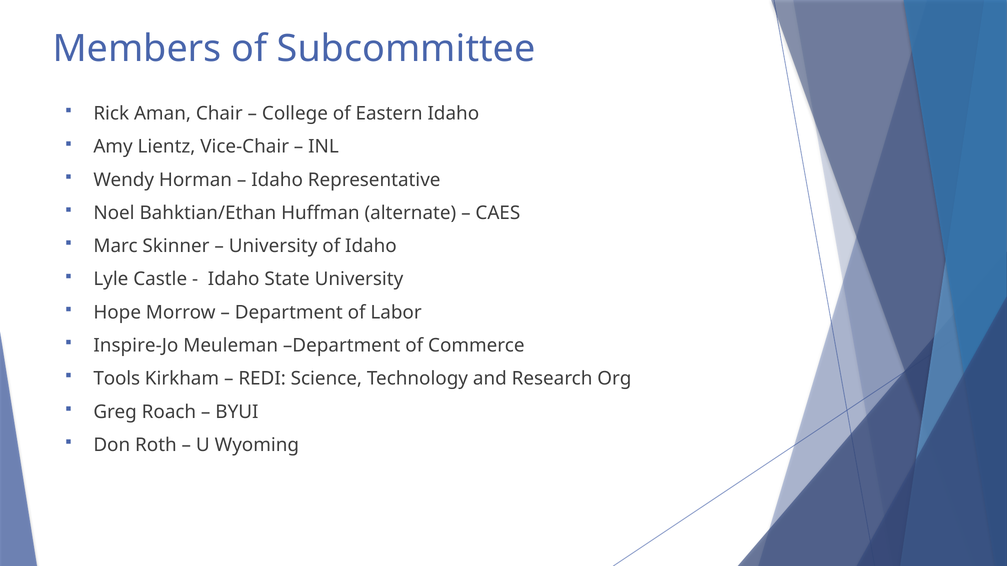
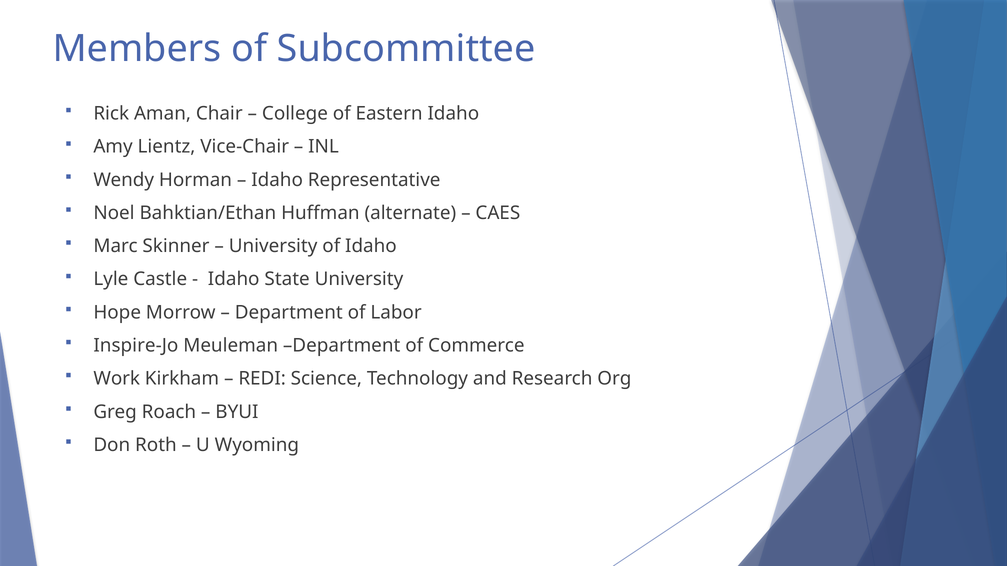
Tools: Tools -> Work (117, 379)
